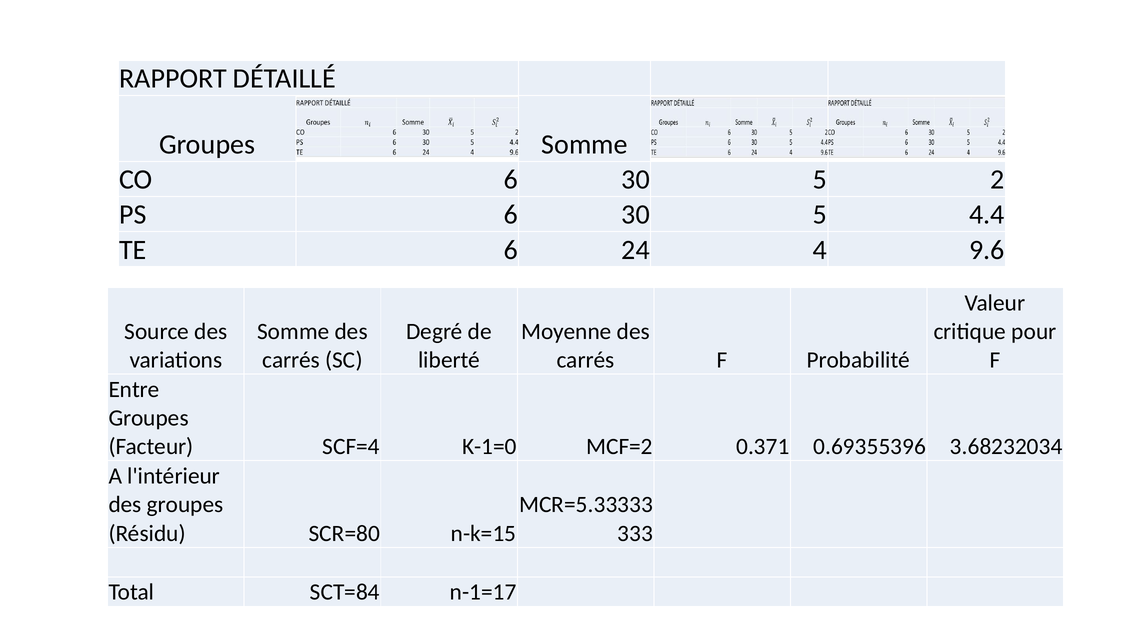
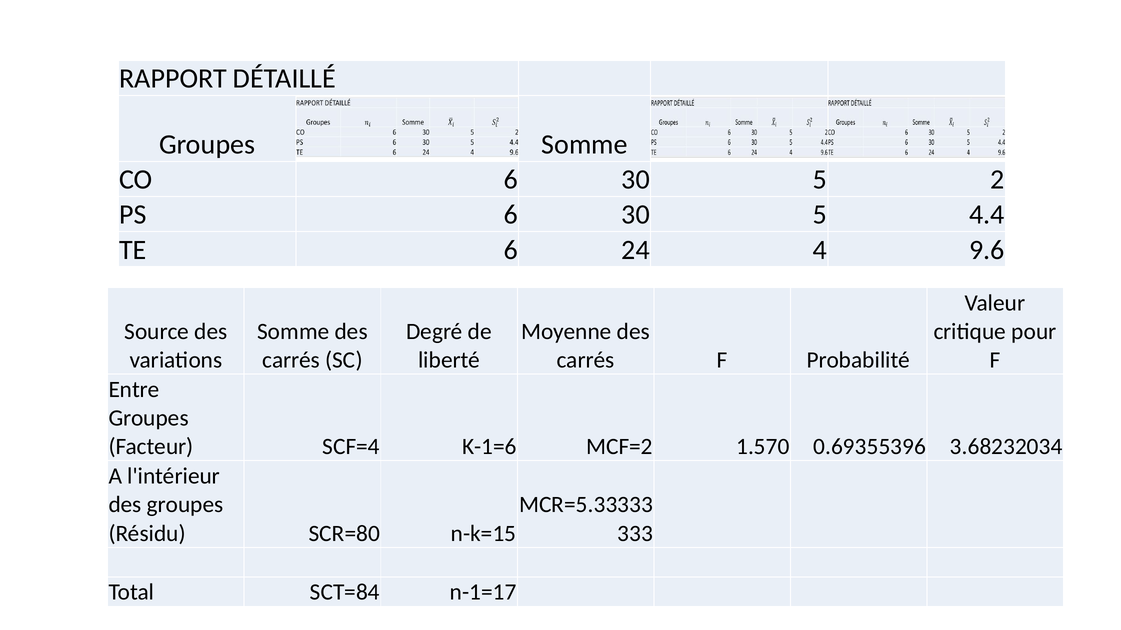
K-1=0: K-1=0 -> K-1=6 (489, 447)
0.371: 0.371 -> 1.570 (763, 447)
